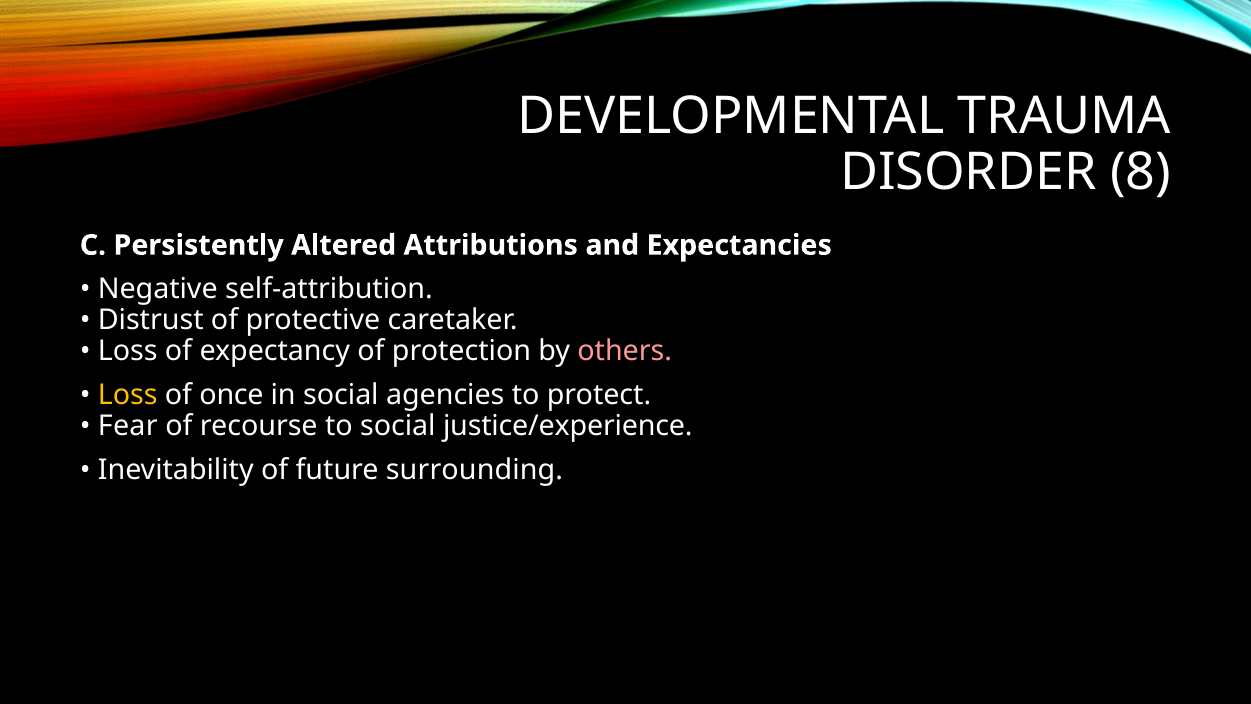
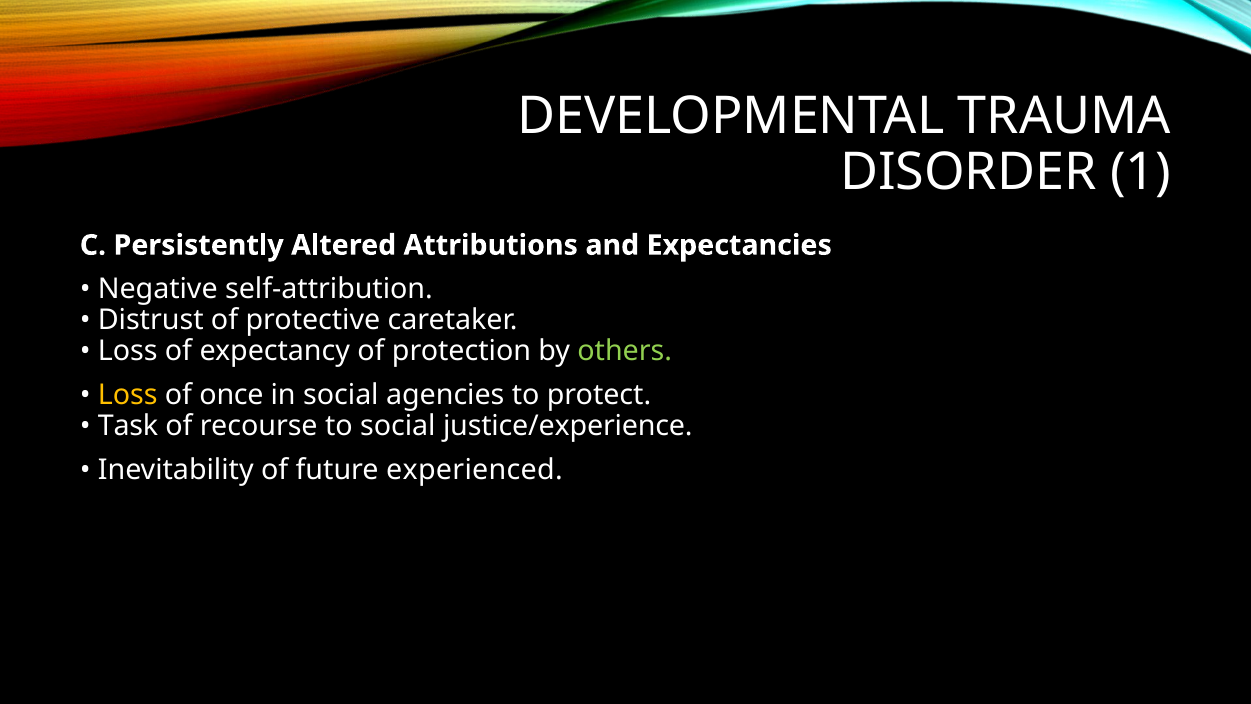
8: 8 -> 1 (1141, 173)
others colour: pink -> light green (625, 351)
Fear: Fear -> Task (128, 426)
surrounding: surrounding -> experienced (474, 470)
